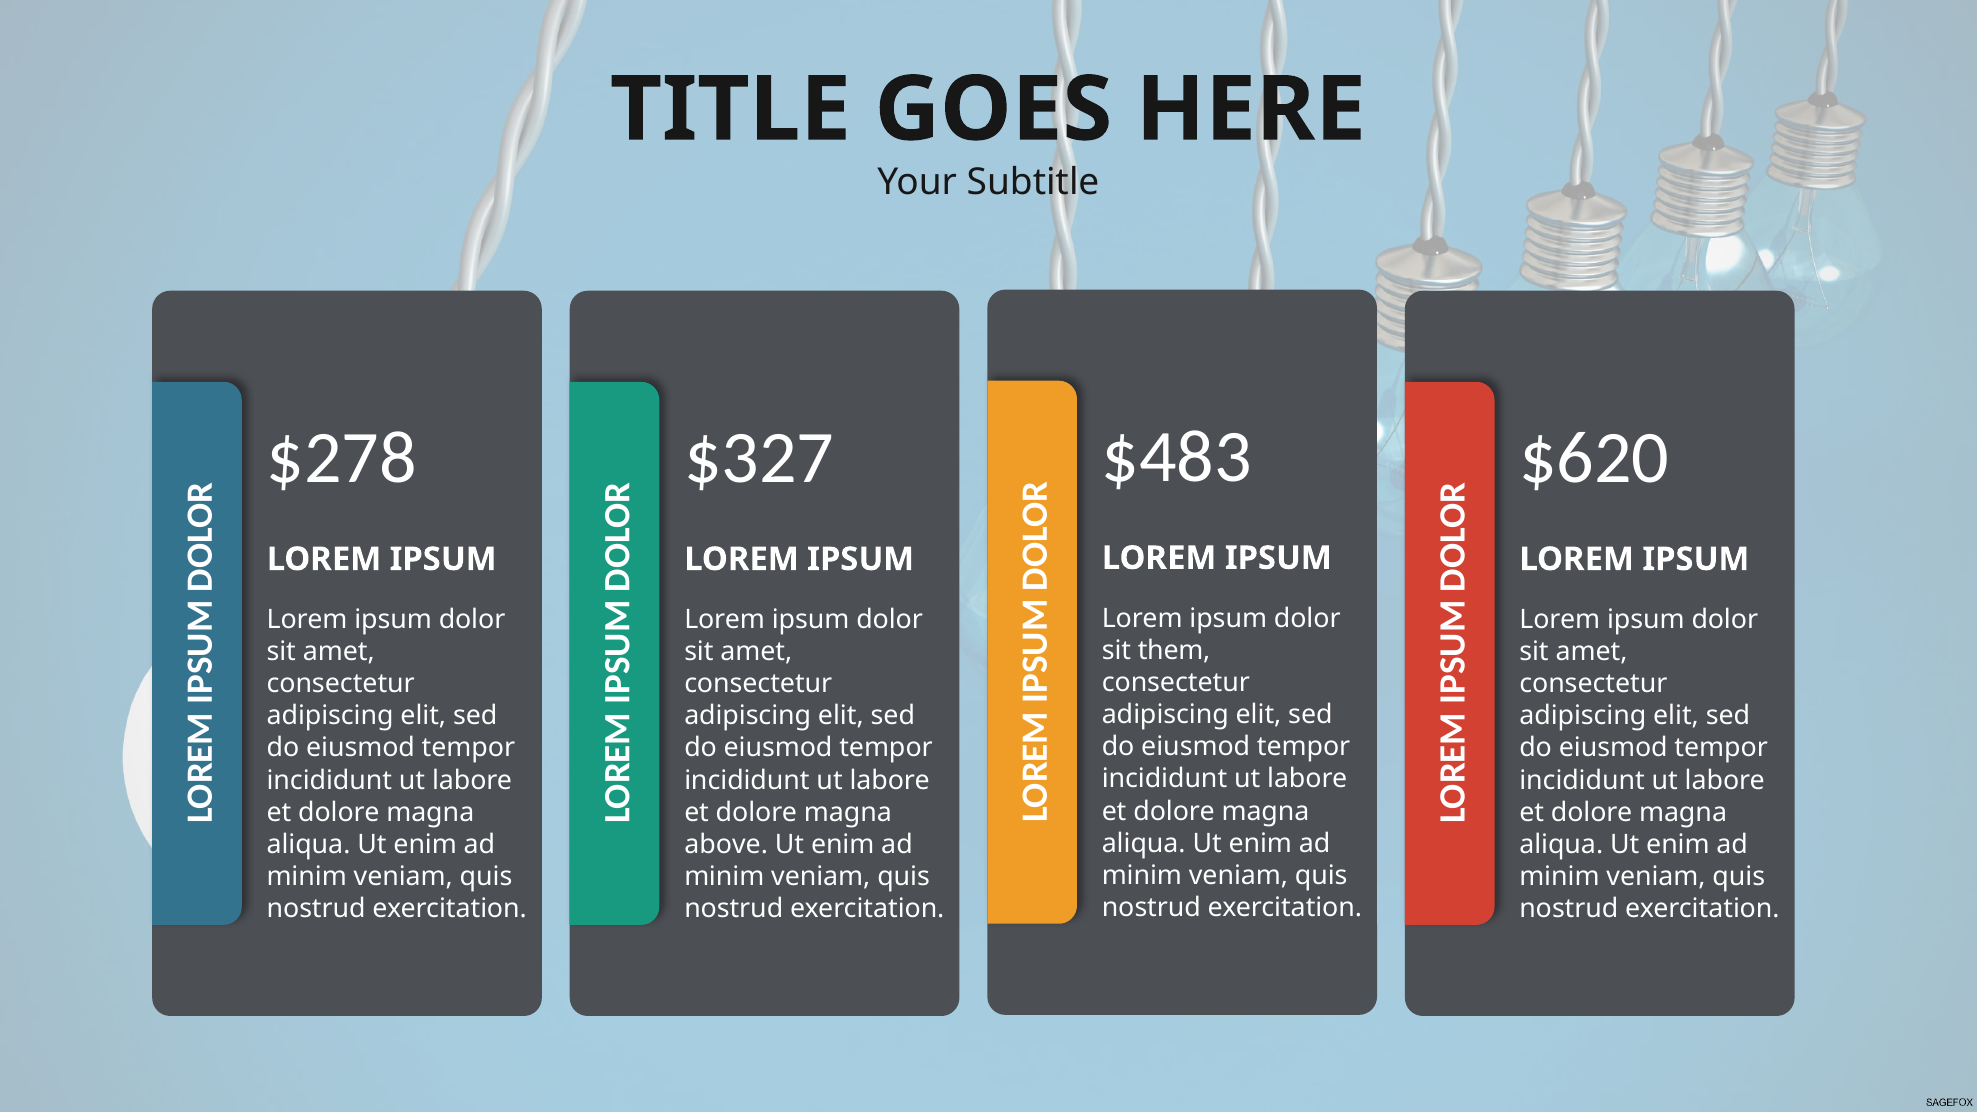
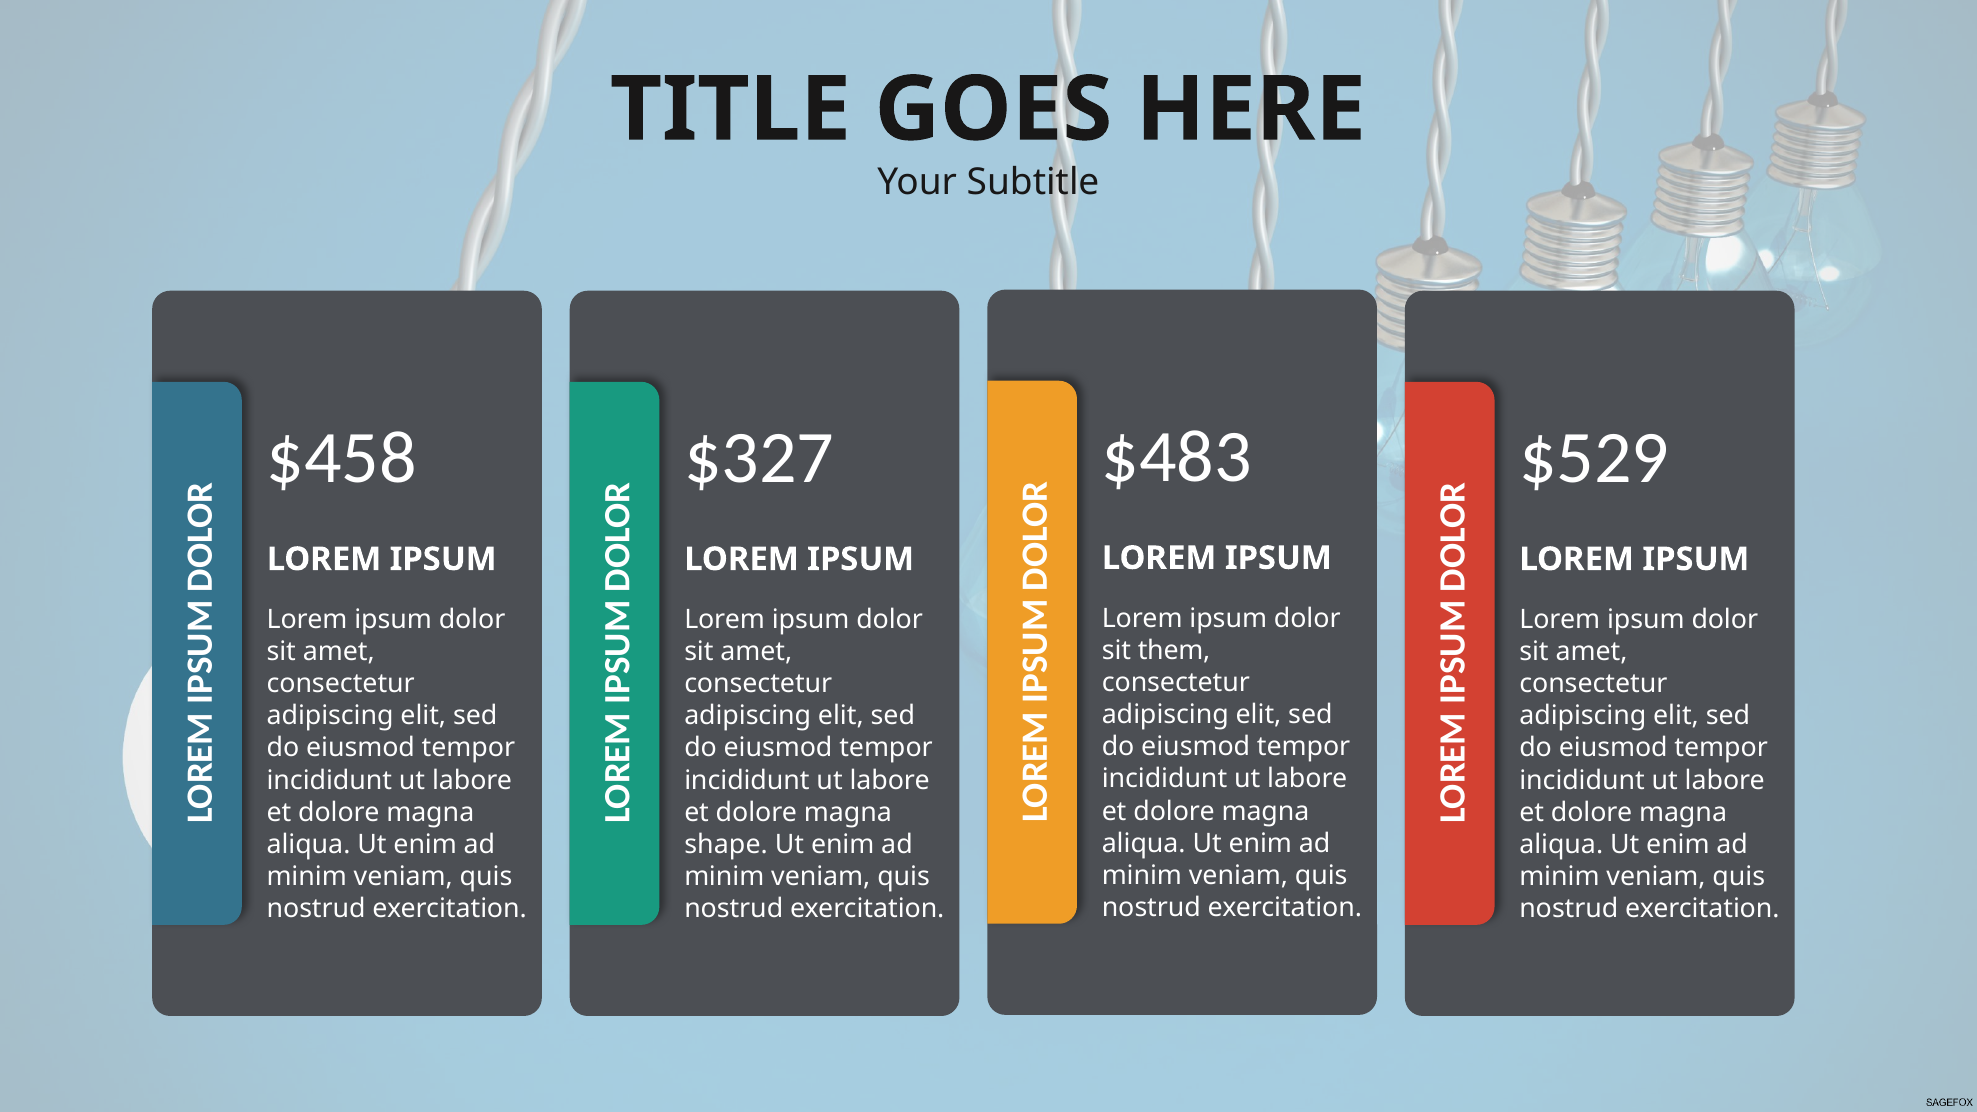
$278: $278 -> $458 (342, 458)
$620: $620 -> $529 (1594, 458)
above: above -> shape (726, 845)
